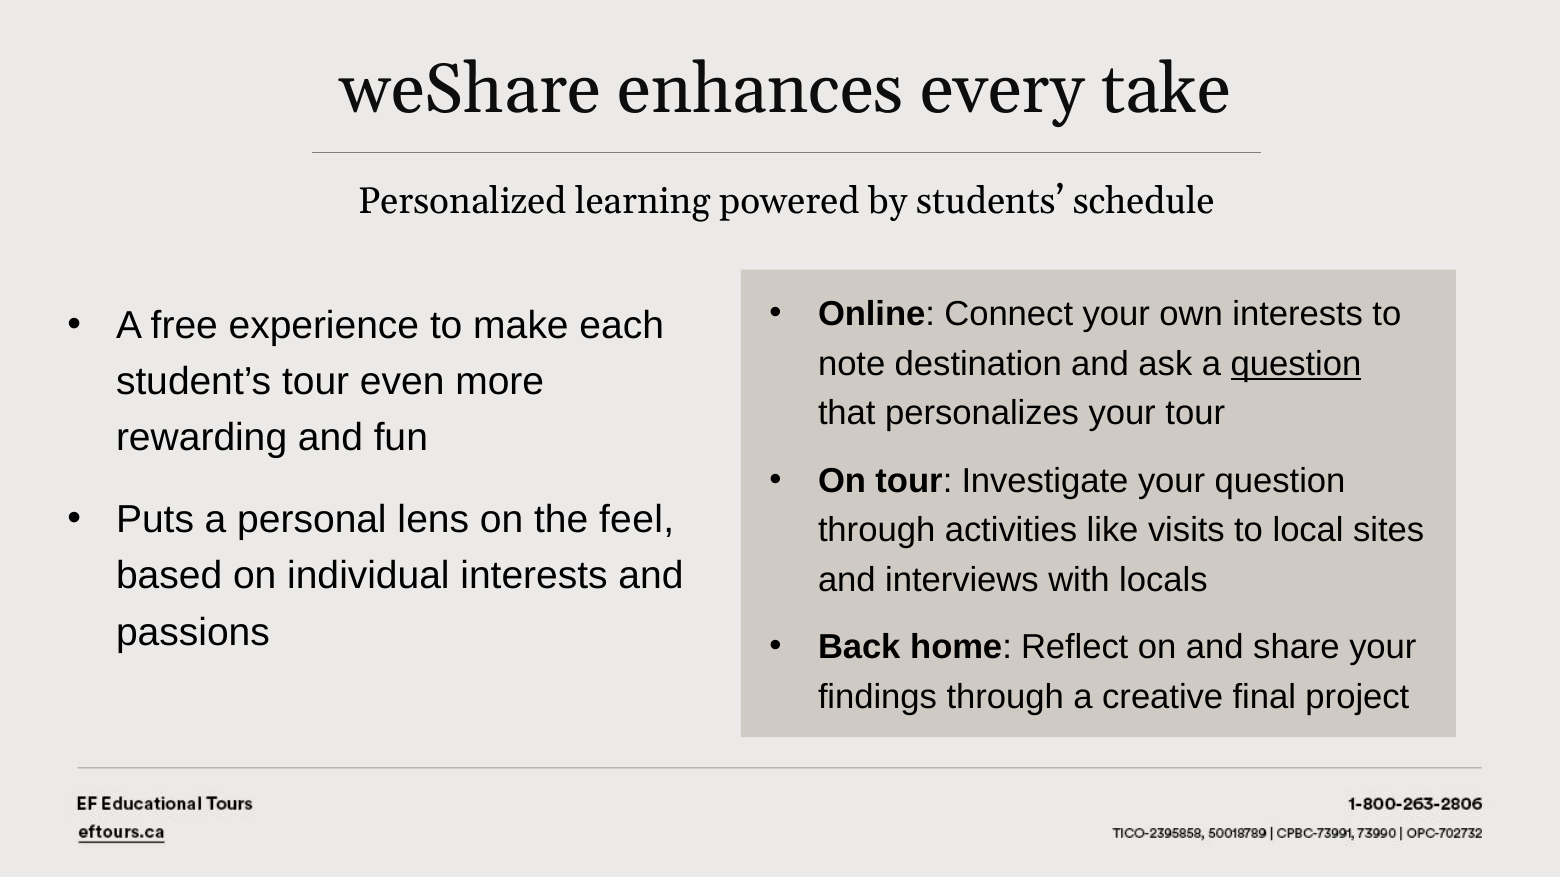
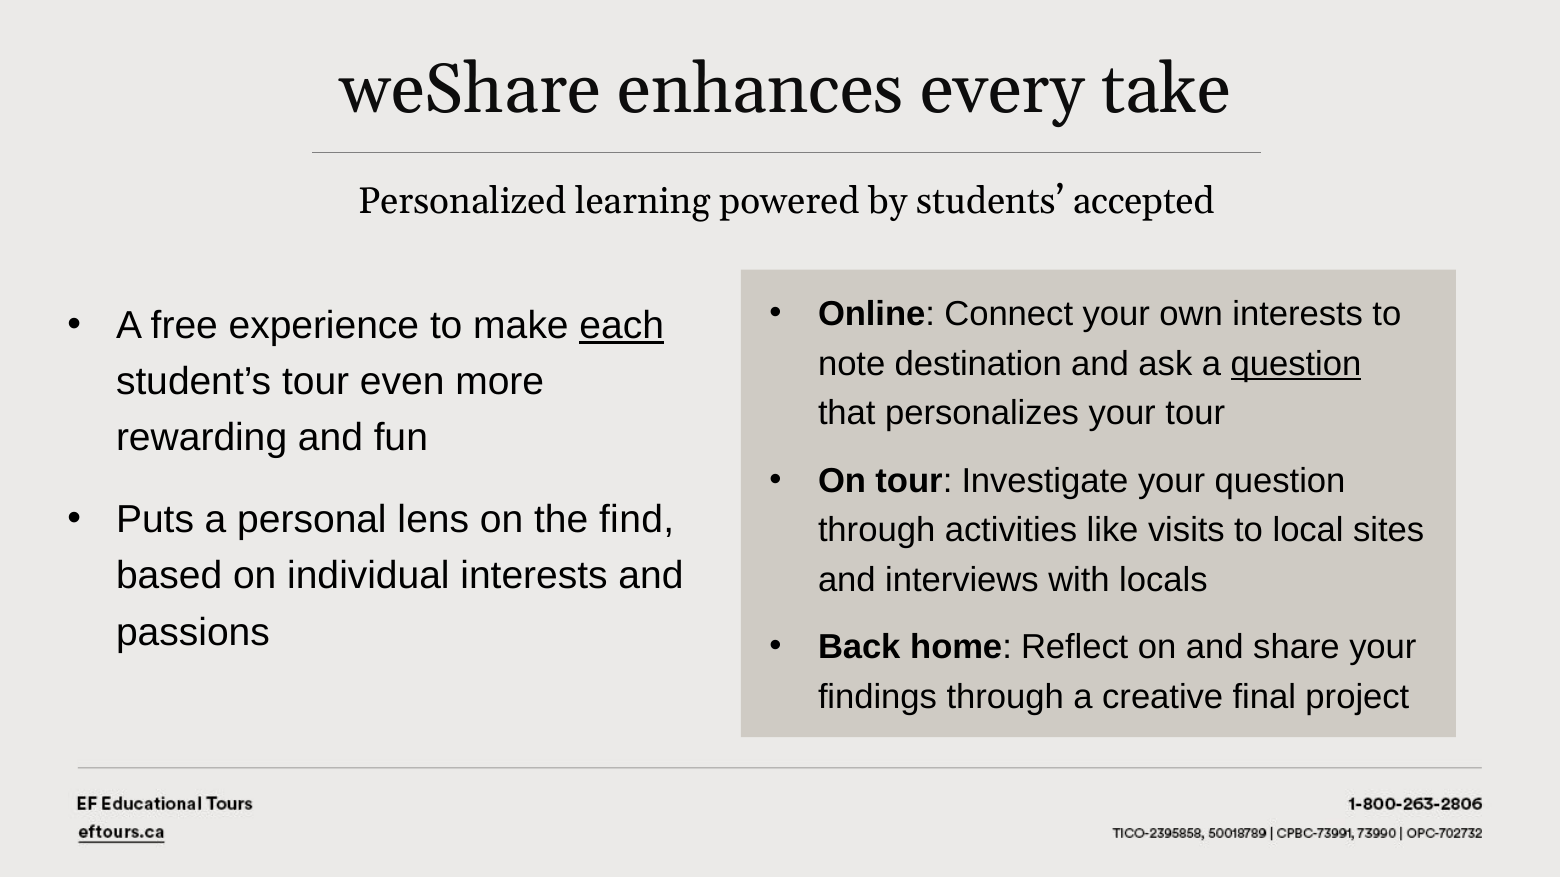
schedule: schedule -> accepted (1144, 202)
each underline: none -> present (622, 326)
feel: feel -> find (637, 520)
